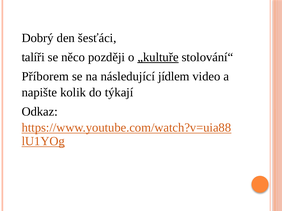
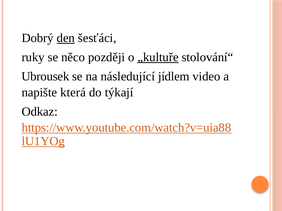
den underline: none -> present (66, 38)
talíři: talíři -> ruky (33, 57)
Příborem: Příborem -> Ubrousek (45, 77)
kolik: kolik -> která (73, 93)
